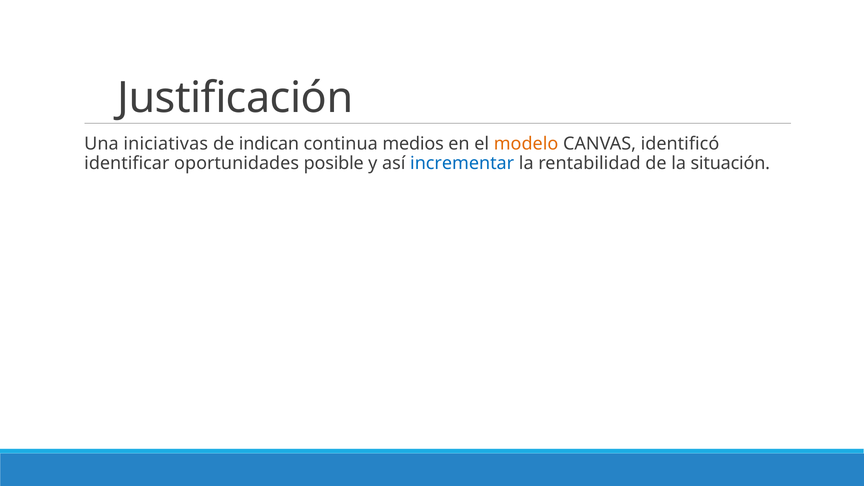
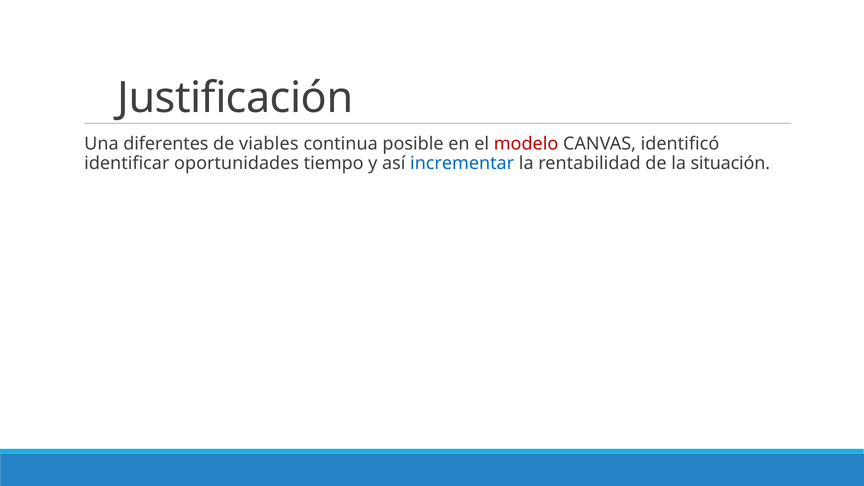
iniciativas: iniciativas -> diferentes (166, 144)
indican: indican -> viables (269, 144)
medios: medios -> posible (413, 144)
modelo colour: orange -> red (526, 144)
posible: posible -> tiempo (334, 163)
